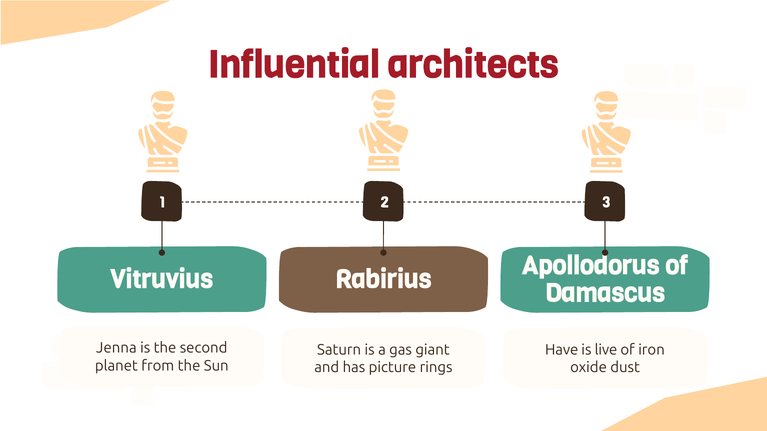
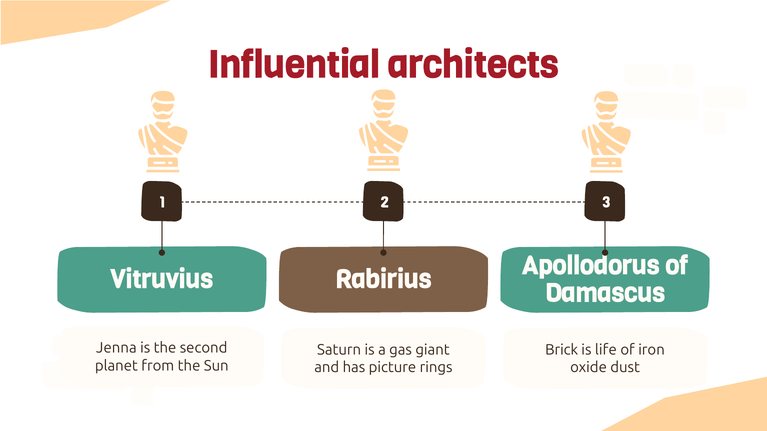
Have: Have -> Brick (562, 350)
live: live -> life (606, 350)
